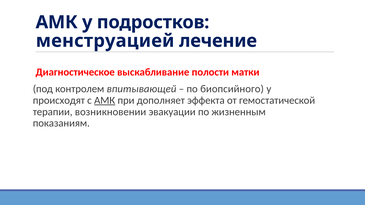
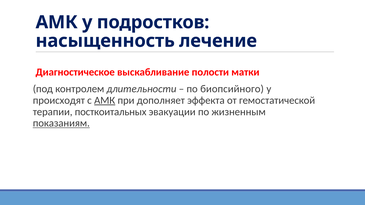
менструацией: менструацией -> насыщенность (105, 41)
впитывающей: впитывающей -> длительности (142, 89)
возникновении: возникновении -> посткоитальных (111, 112)
показаниям underline: none -> present (61, 123)
